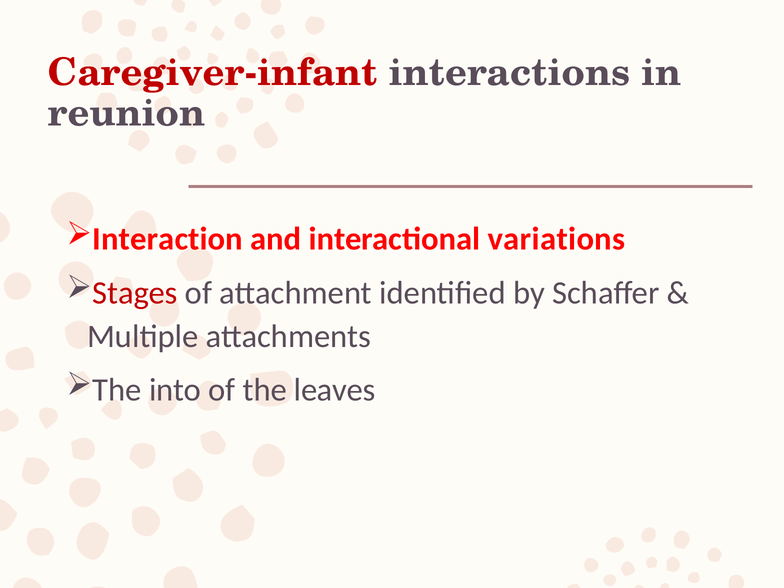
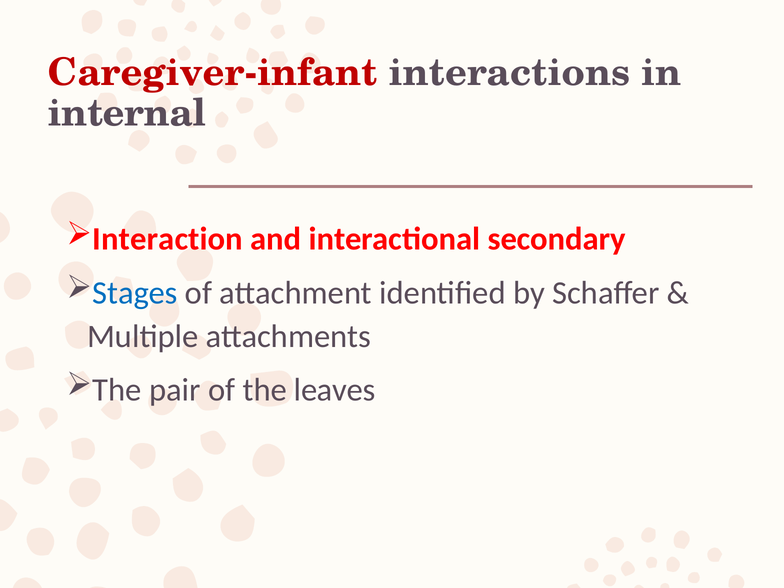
reunion: reunion -> internal (127, 113)
variations: variations -> secondary (557, 239)
Stages colour: red -> blue (135, 293)
into: into -> pair (175, 390)
